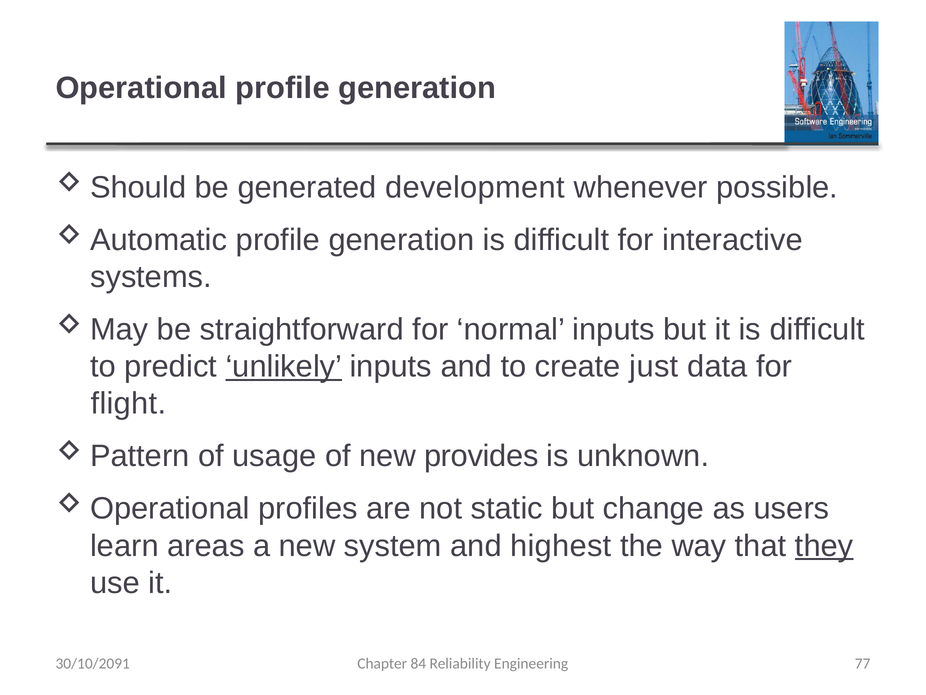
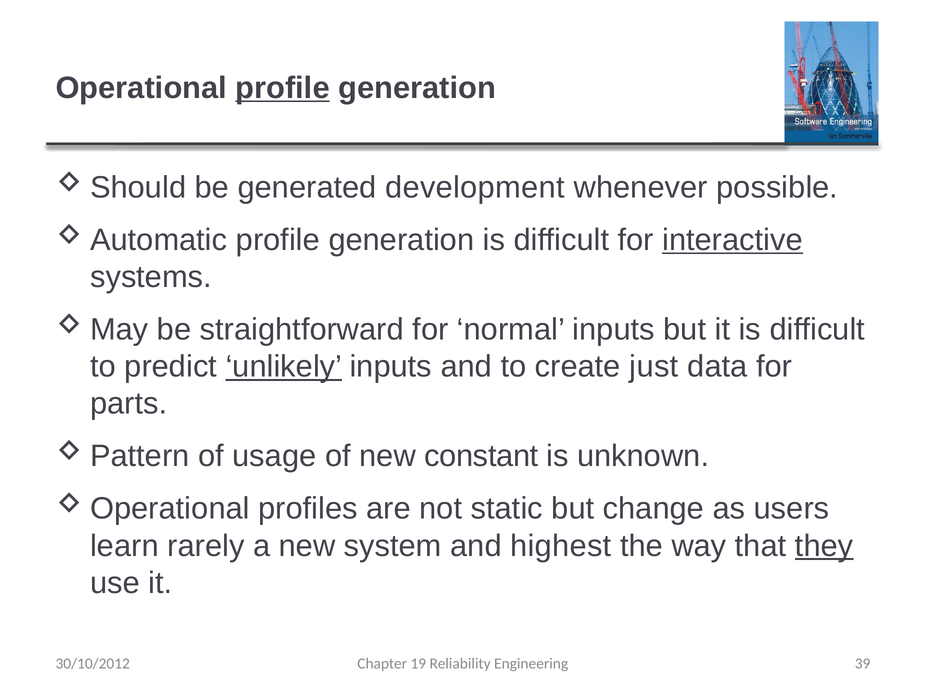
profile underline: none -> present (283, 88)
interactive underline: none -> present (733, 240)
flight: flight -> parts (129, 403)
provides: provides -> constant (481, 456)
areas: areas -> rarely (206, 545)
84: 84 -> 19 (418, 663)
77: 77 -> 39 (863, 663)
30/10/2091: 30/10/2091 -> 30/10/2012 (93, 663)
